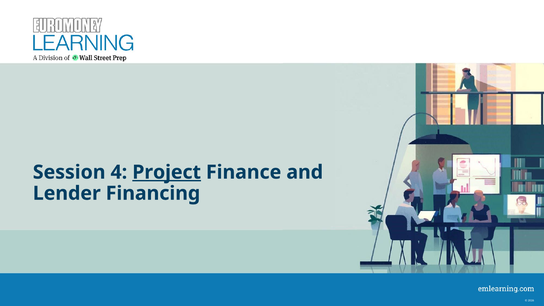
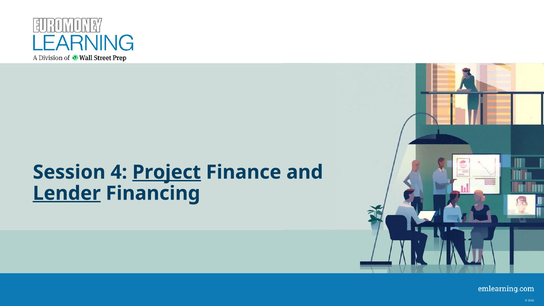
Lender underline: none -> present (67, 193)
